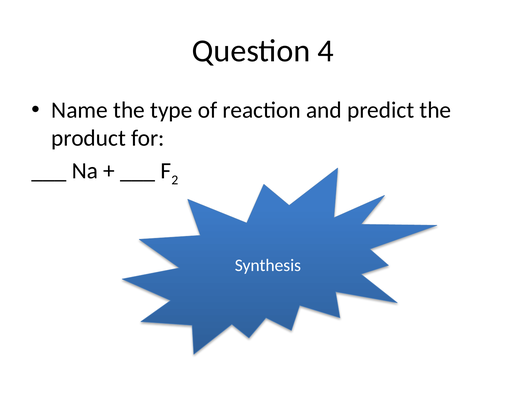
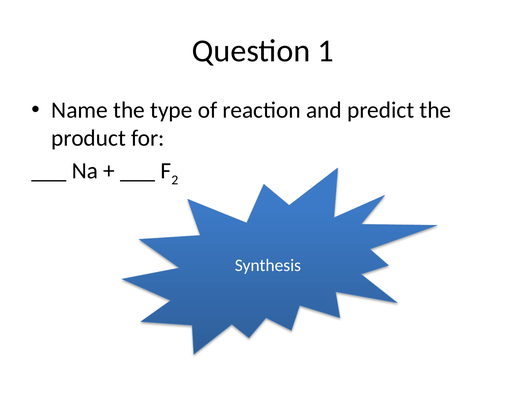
4: 4 -> 1 (326, 51)
